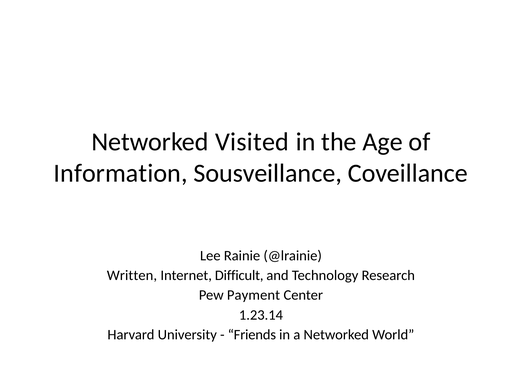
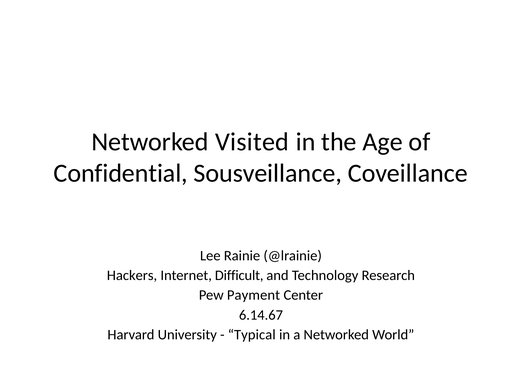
Information: Information -> Confidential (121, 174)
Written: Written -> Hackers (132, 276)
1.23.14: 1.23.14 -> 6.14.67 (261, 315)
Friends: Friends -> Typical (252, 335)
